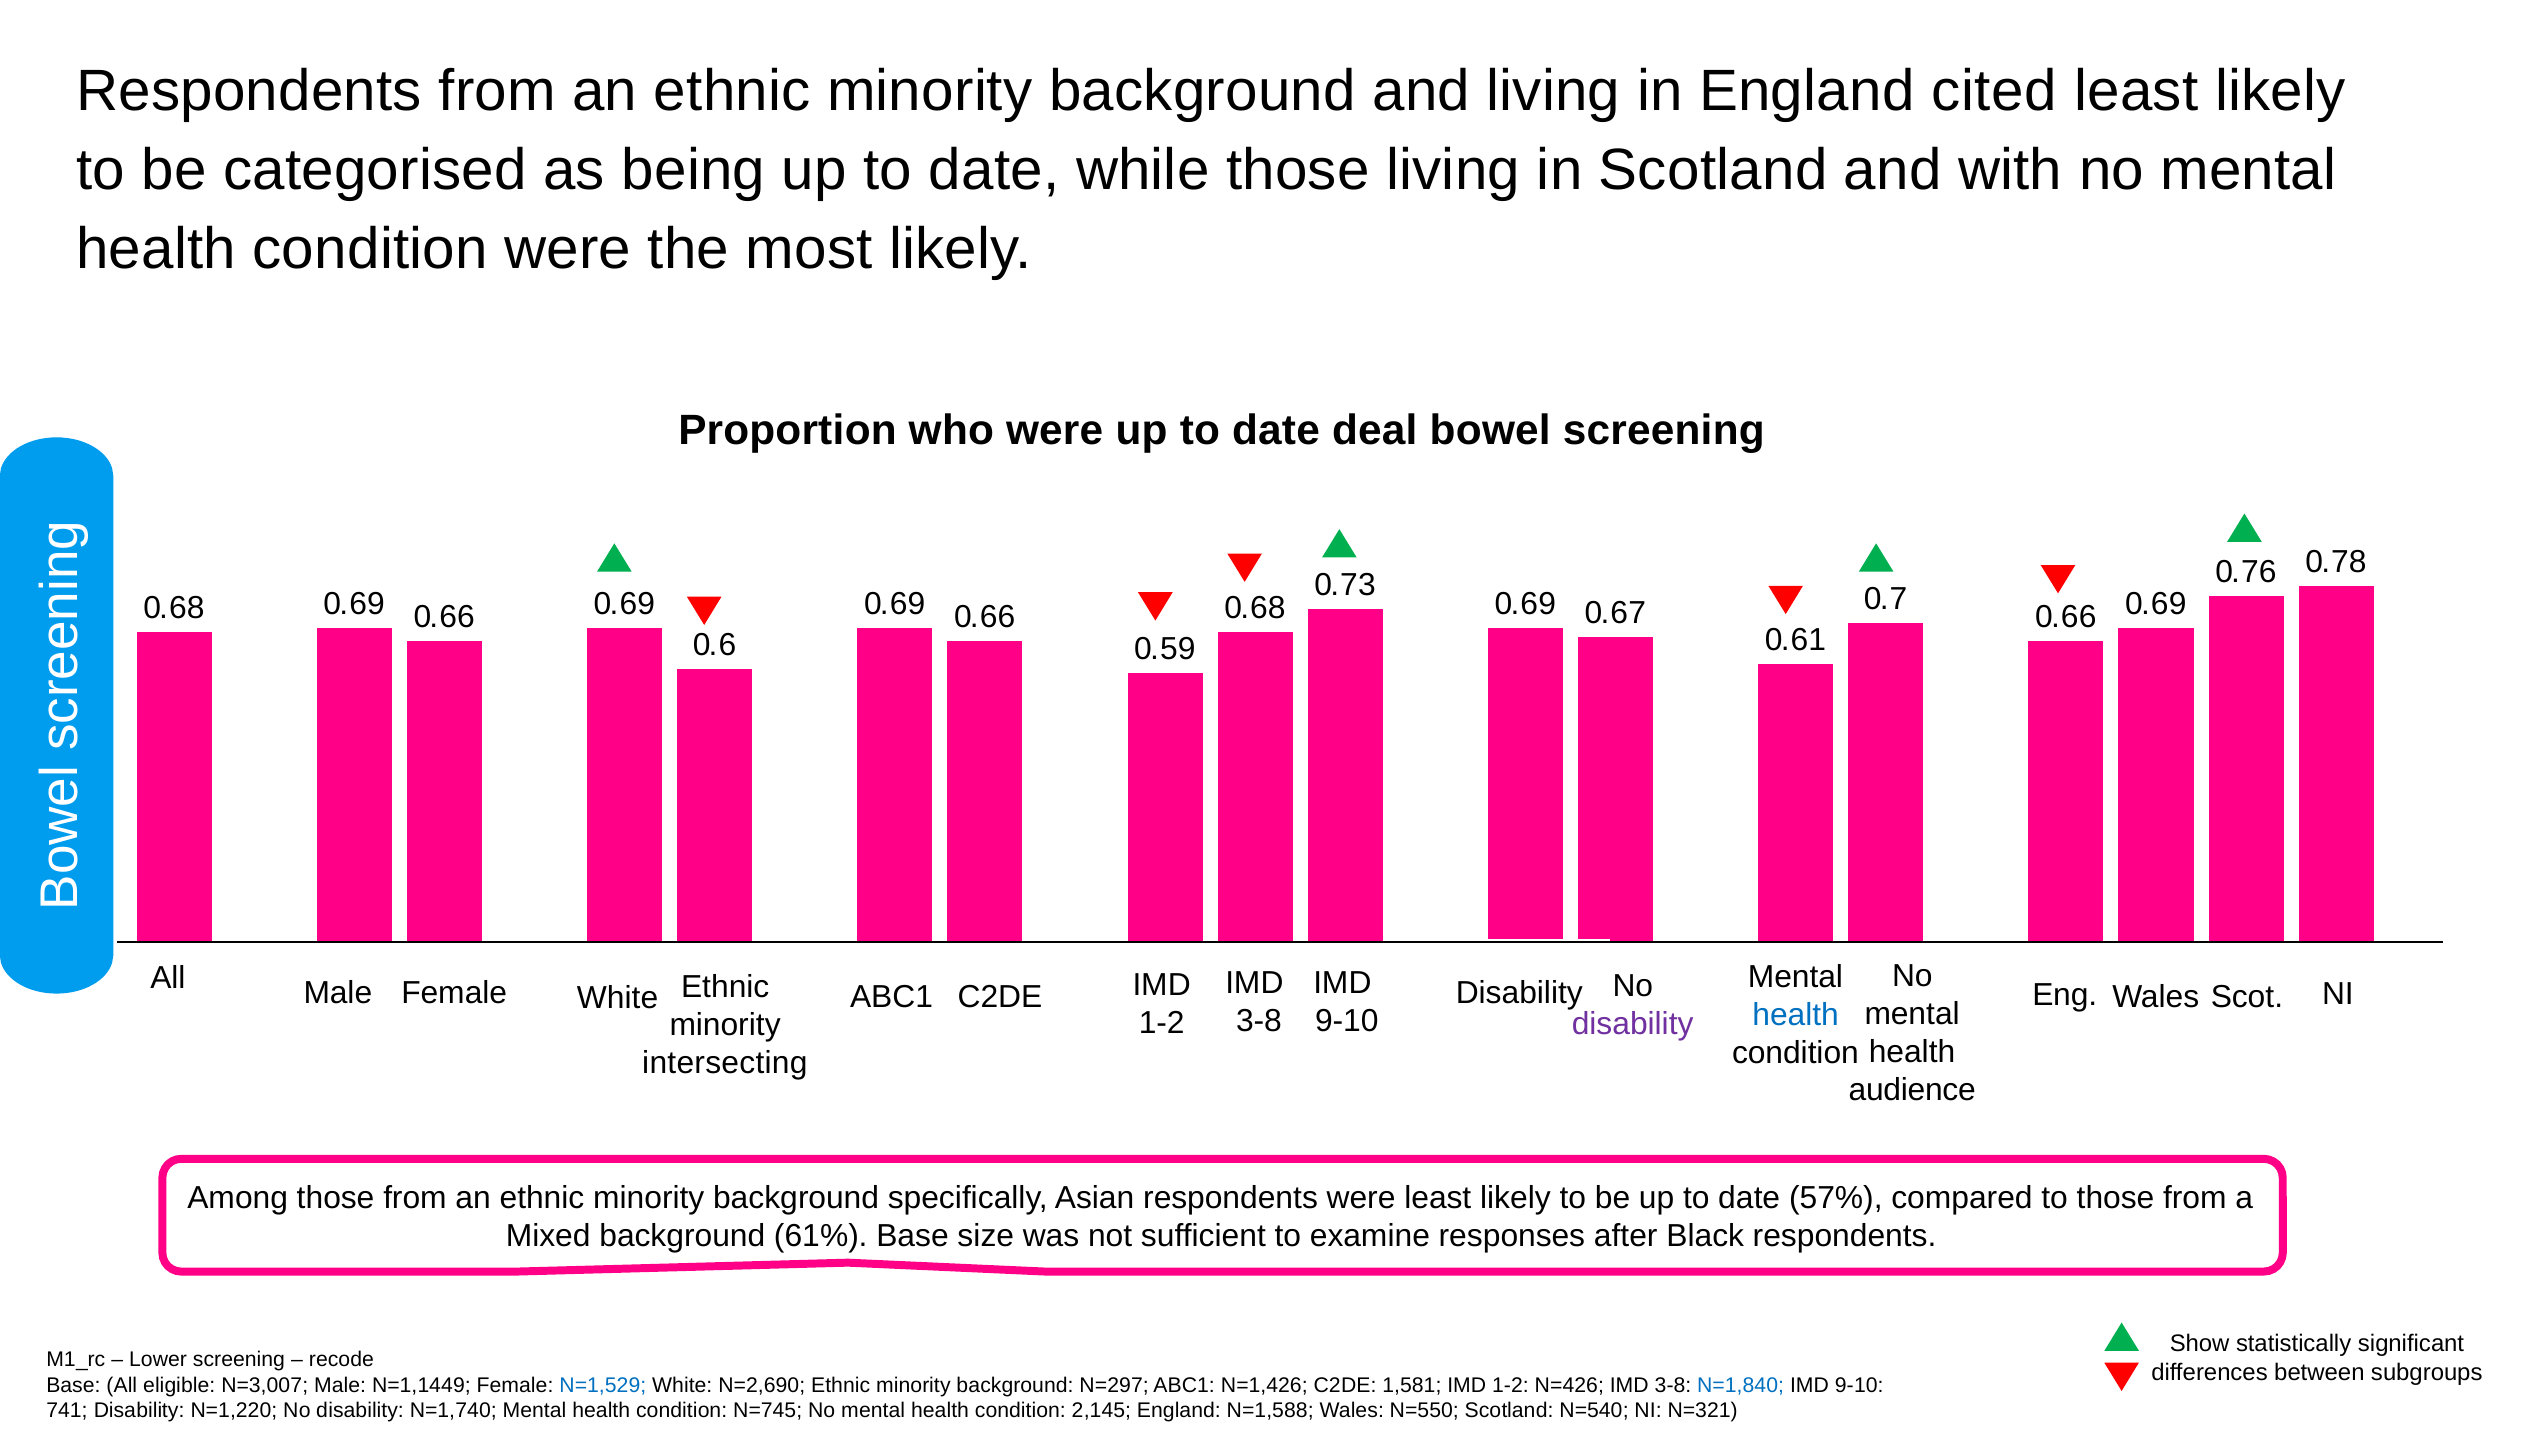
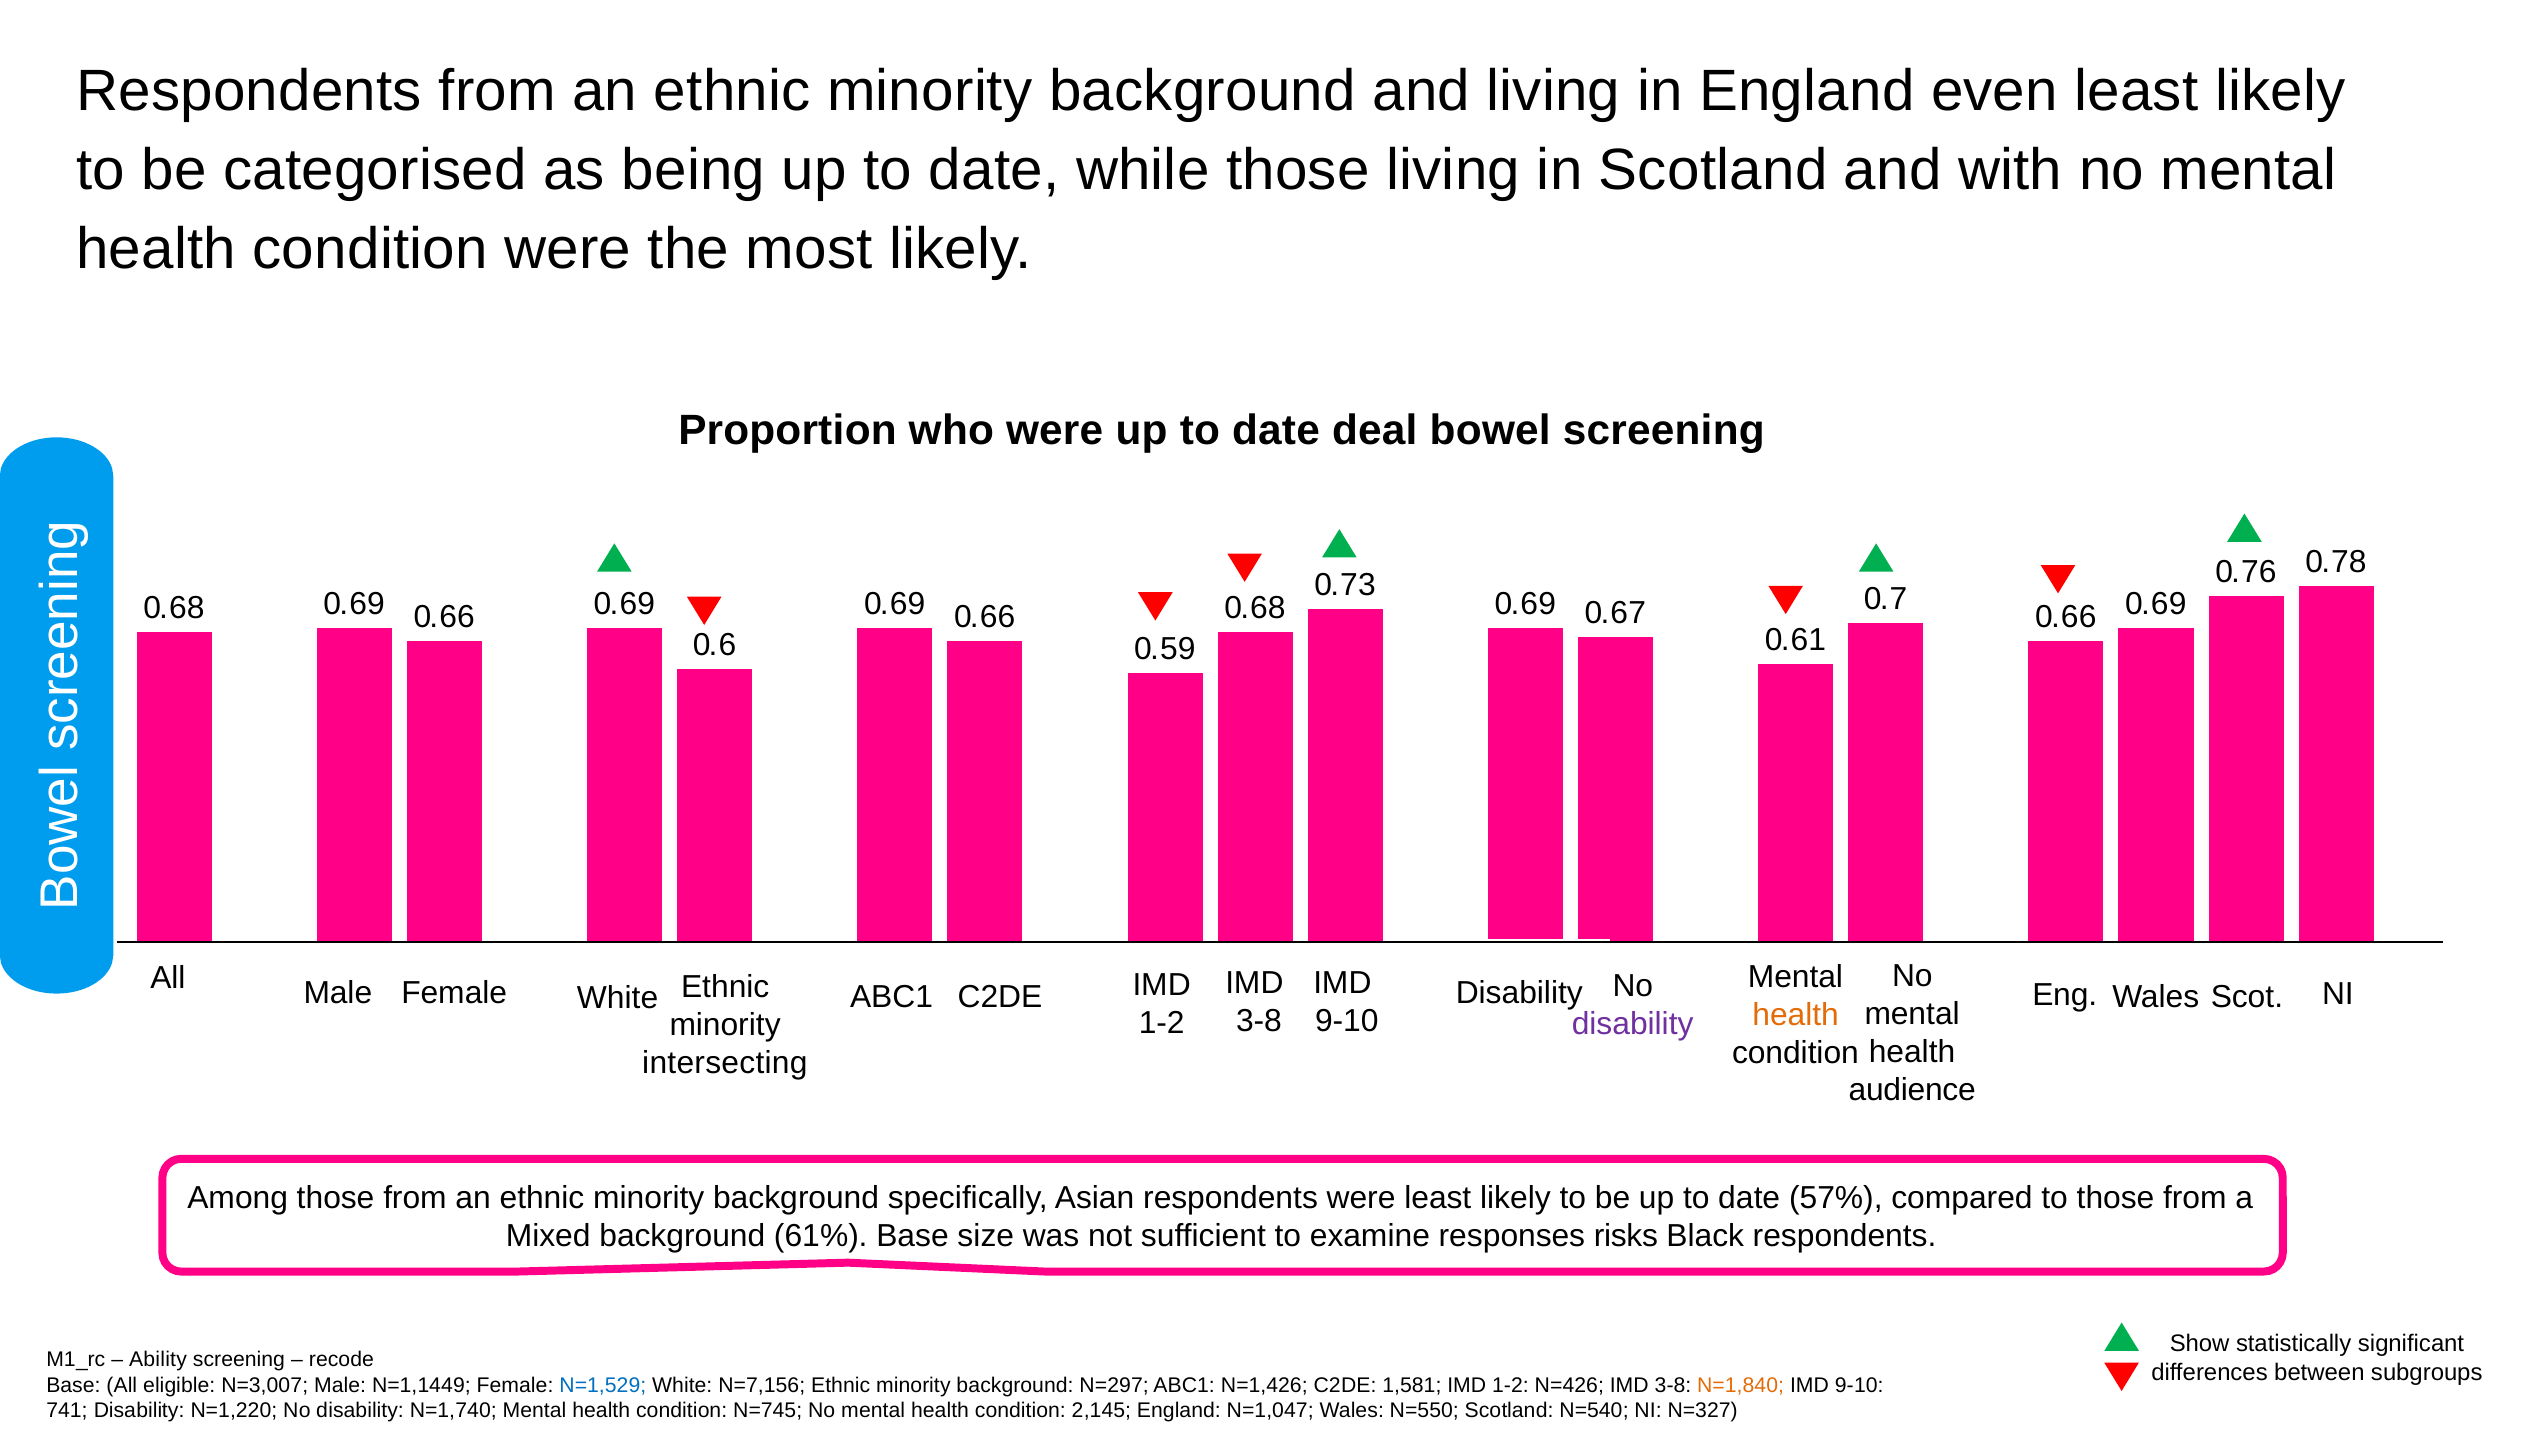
cited: cited -> even (1994, 91)
health colour: blue -> orange (1796, 1015)
after: after -> risks (1626, 1237)
Lower: Lower -> Ability (158, 1360)
N=2,690: N=2,690 -> N=7,156 (762, 1386)
N=1,840 colour: blue -> orange (1741, 1386)
N=1,588: N=1,588 -> N=1,047 (1270, 1411)
N=321: N=321 -> N=327 (1703, 1411)
